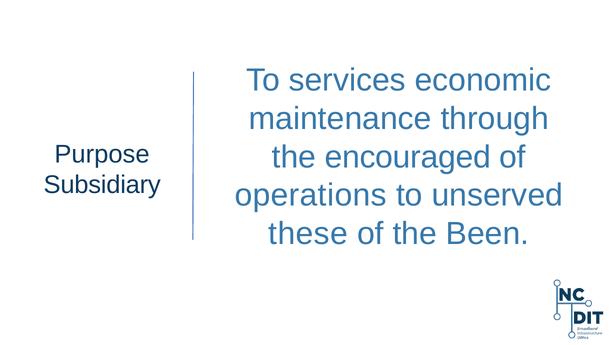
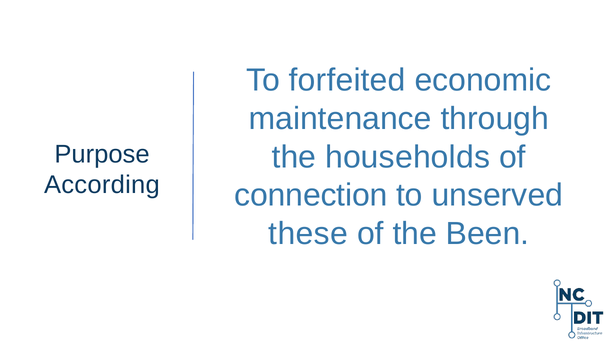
services: services -> forfeited (347, 80)
encouraged: encouraged -> households (408, 157)
Subsidiary: Subsidiary -> According (102, 185)
operations: operations -> connection (311, 196)
